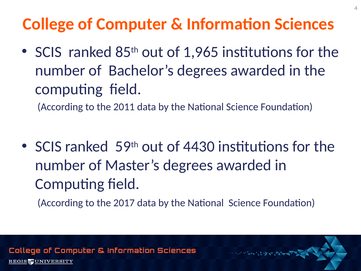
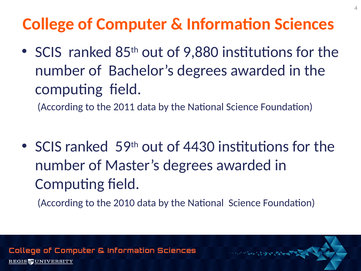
1,965: 1,965 -> 9,880 (201, 52)
2017: 2017 -> 2010 (124, 203)
